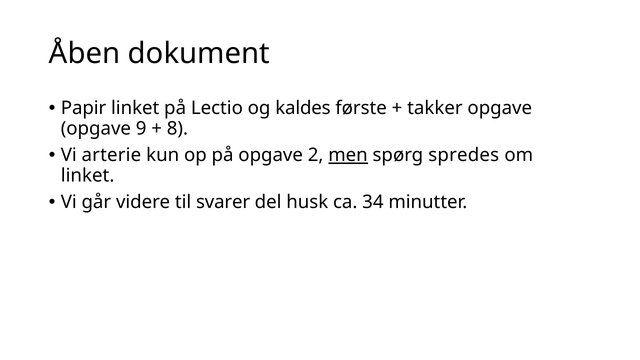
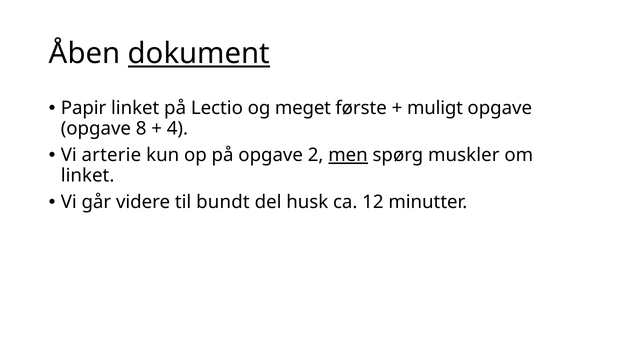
dokument underline: none -> present (199, 54)
kaldes: kaldes -> meget (303, 108)
takker: takker -> muligt (435, 108)
9: 9 -> 8 (141, 128)
8: 8 -> 4 (177, 128)
spredes: spredes -> muskler (464, 155)
svarer: svarer -> bundt (223, 202)
34: 34 -> 12 (373, 202)
